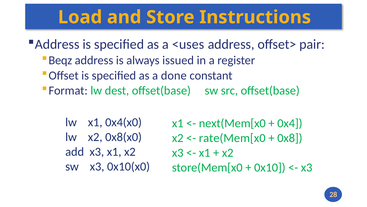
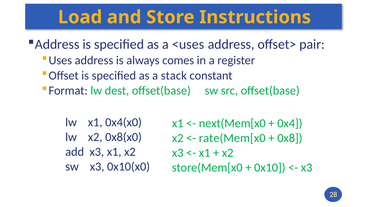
Beqz: Beqz -> Uses (60, 60)
issued: issued -> comes (178, 60)
done: done -> stack (174, 75)
